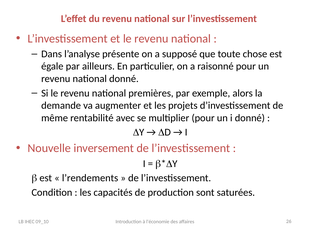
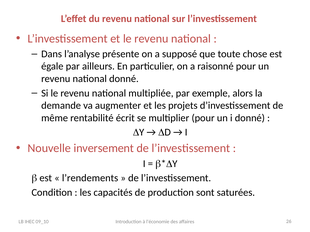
premières: premières -> multipliée (151, 93)
avec: avec -> écrit (125, 118)
